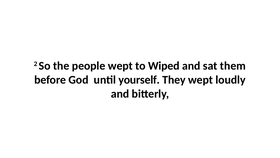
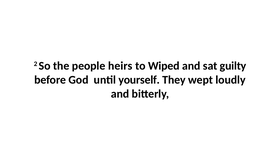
people wept: wept -> heirs (120, 66)
them: them -> guilty (233, 66)
